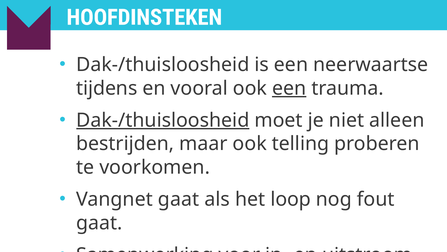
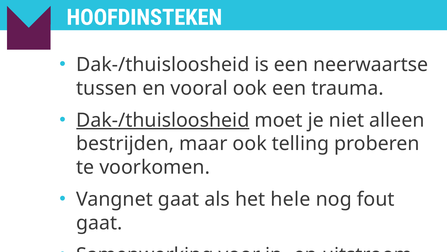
tijdens: tijdens -> tussen (107, 88)
een underline: present -> none (289, 88)
loop: loop -> hele (290, 199)
